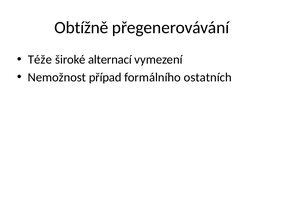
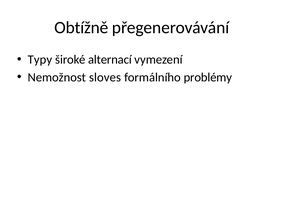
Téže: Téže -> Typy (40, 60)
případ: případ -> sloves (105, 77)
ostatních: ostatních -> problémy (208, 77)
